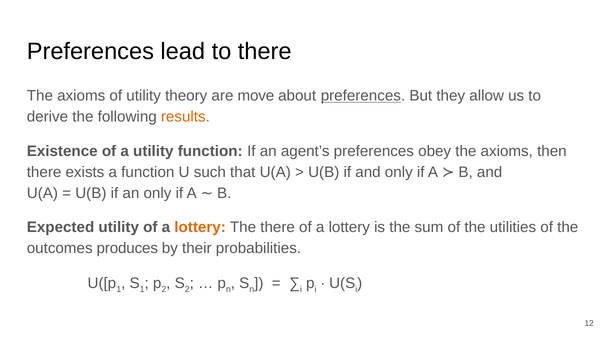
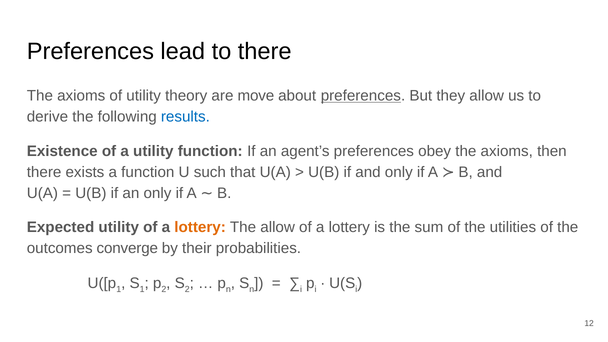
results colour: orange -> blue (185, 117)
The there: there -> allow (278, 227)
produces: produces -> converge (127, 248)
